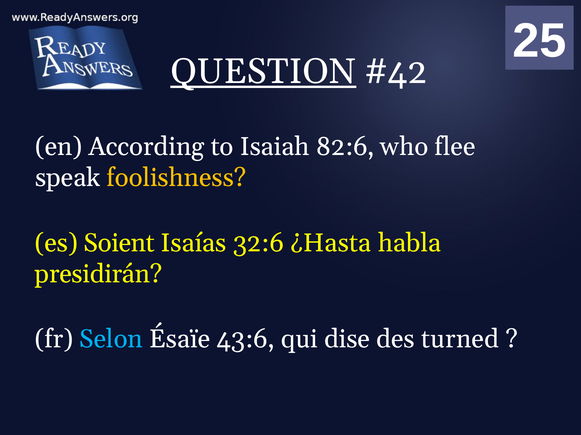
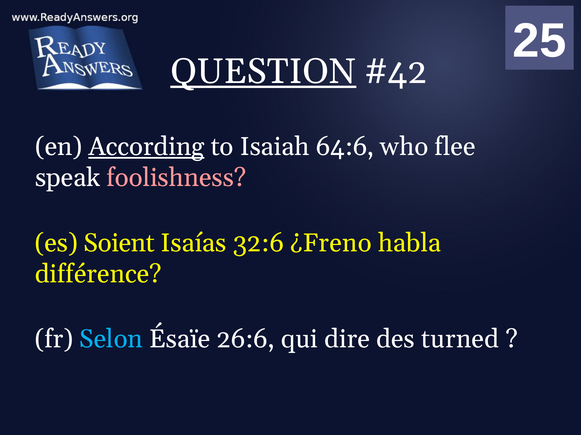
According underline: none -> present (146, 147)
82:6: 82:6 -> 64:6 (345, 147)
foolishness colour: yellow -> pink (176, 178)
¿Hasta: ¿Hasta -> ¿Freno (331, 243)
presidirán: presidirán -> différence (98, 274)
43:6: 43:6 -> 26:6 (246, 340)
dise: dise -> dire (347, 340)
